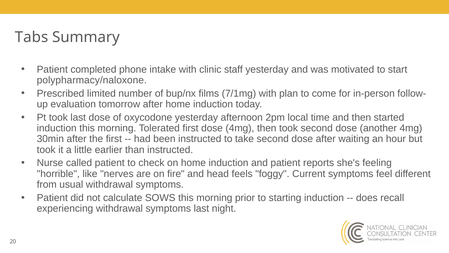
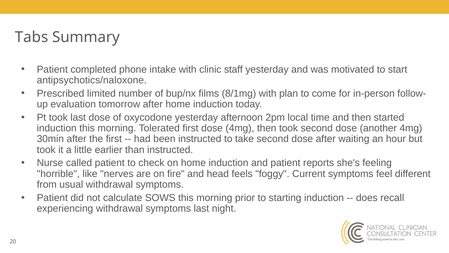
polypharmacy/naloxone: polypharmacy/naloxone -> antipsychotics/naloxone (92, 80)
7/1mg: 7/1mg -> 8/1mg (239, 93)
